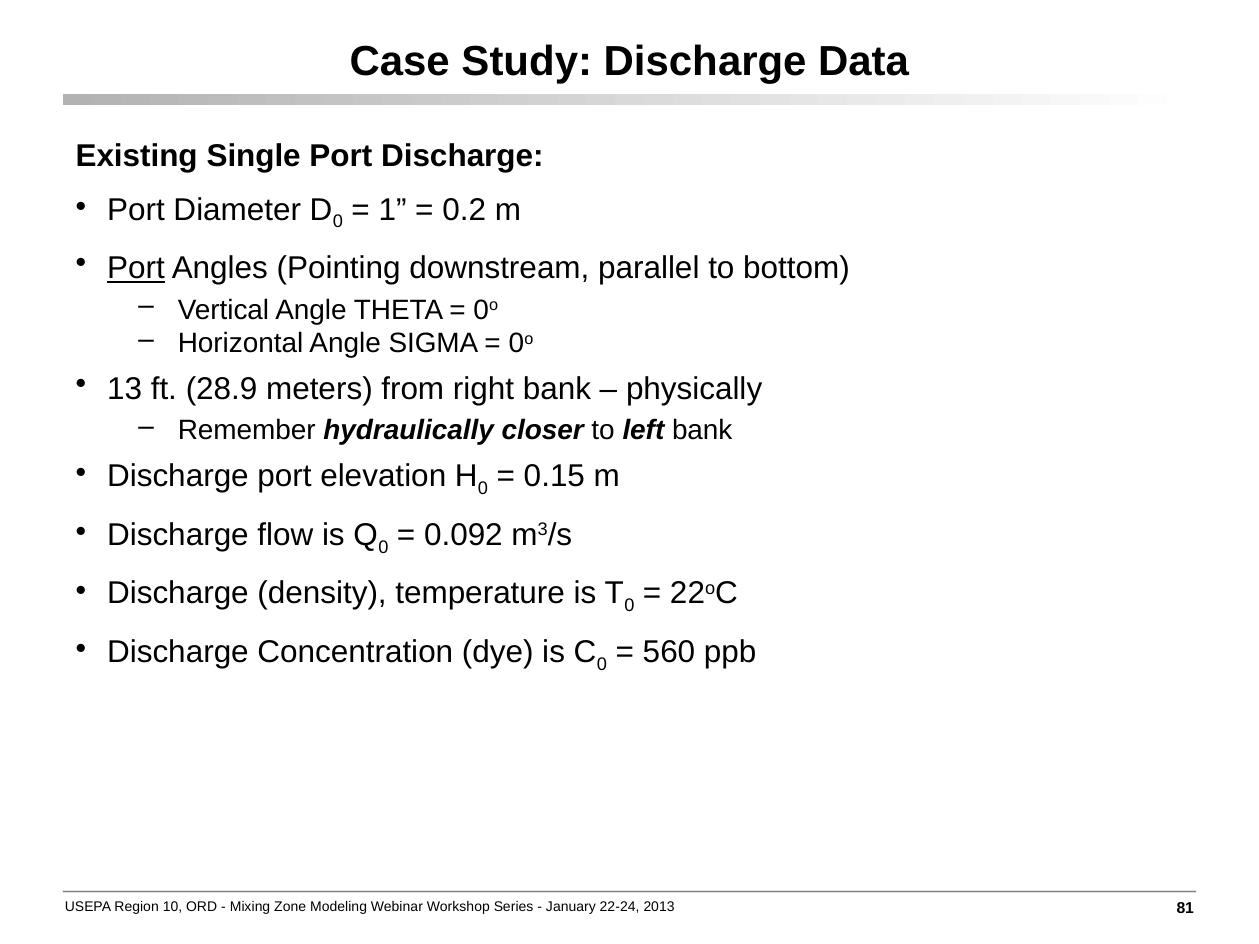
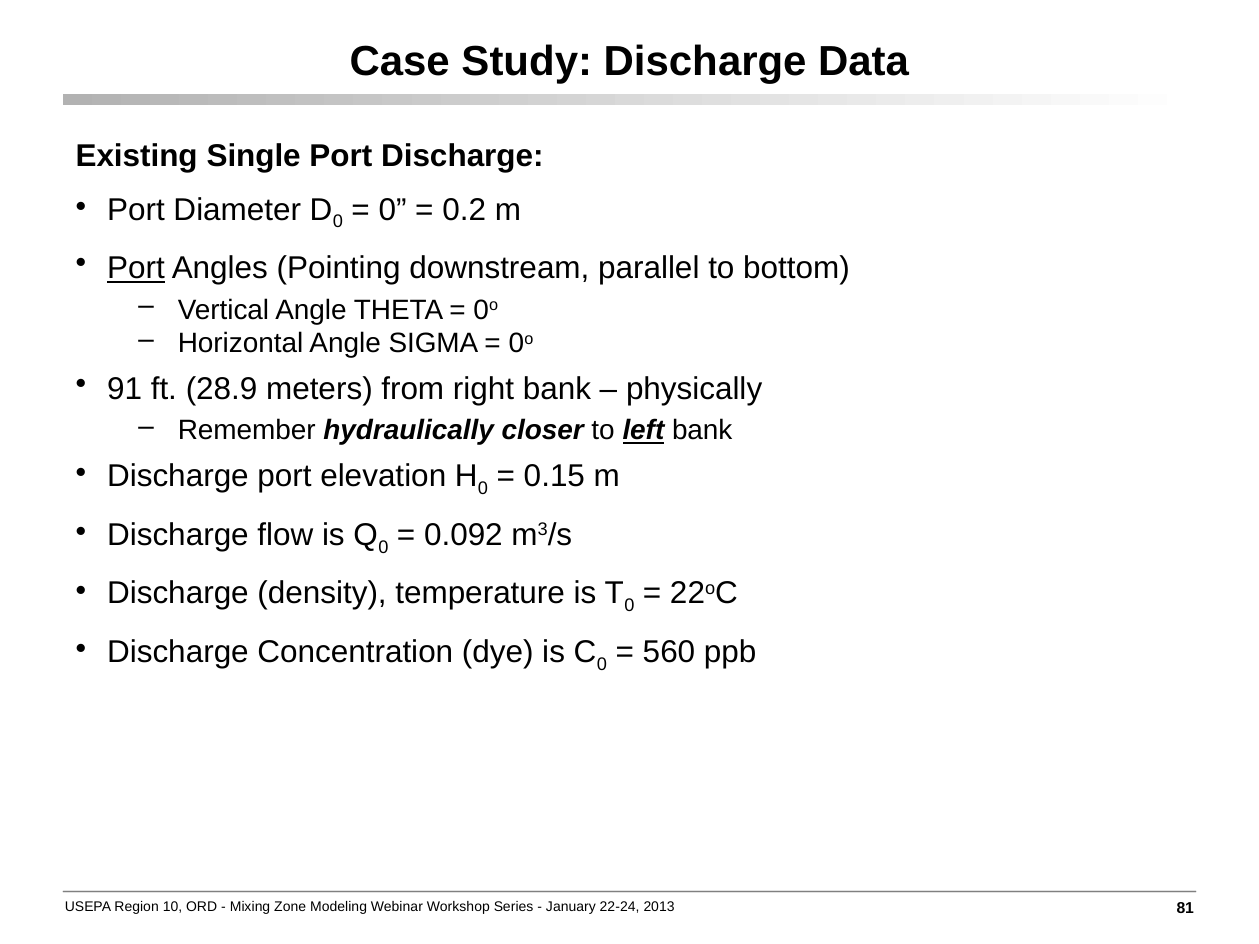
1: 1 -> 0 (393, 210)
13: 13 -> 91 (125, 389)
left underline: none -> present (643, 431)
